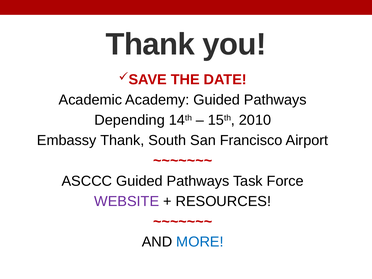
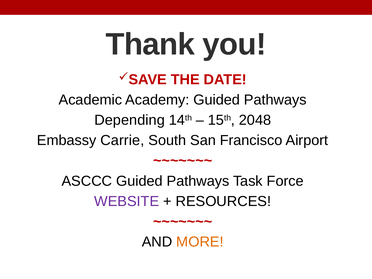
2010: 2010 -> 2048 (255, 120)
Embassy Thank: Thank -> Carrie (122, 140)
MORE colour: blue -> orange (200, 242)
